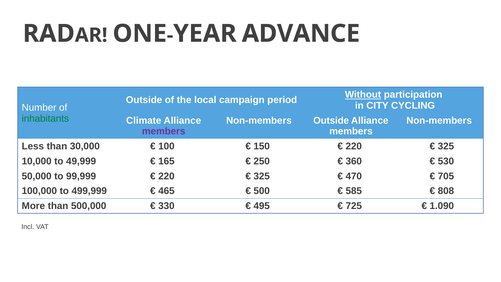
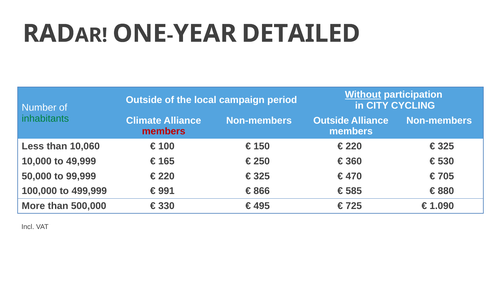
ADVANCE: ADVANCE -> DETAILED (301, 34)
members colour: purple -> red (164, 131)
30,000: 30,000 -> 10,060 (85, 146)
465: 465 -> 991 (166, 191)
500: 500 -> 866 (262, 191)
808: 808 -> 880 (446, 191)
